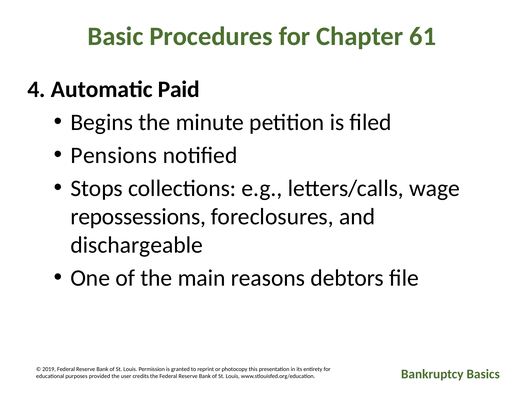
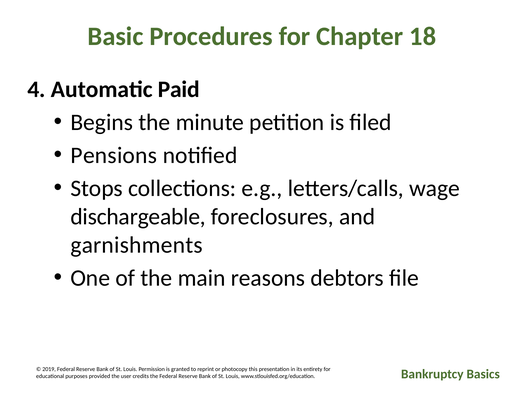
61: 61 -> 18 (423, 36)
repossessions: repossessions -> dischargeable (138, 216)
dischargeable: dischargeable -> garnishments (137, 245)
